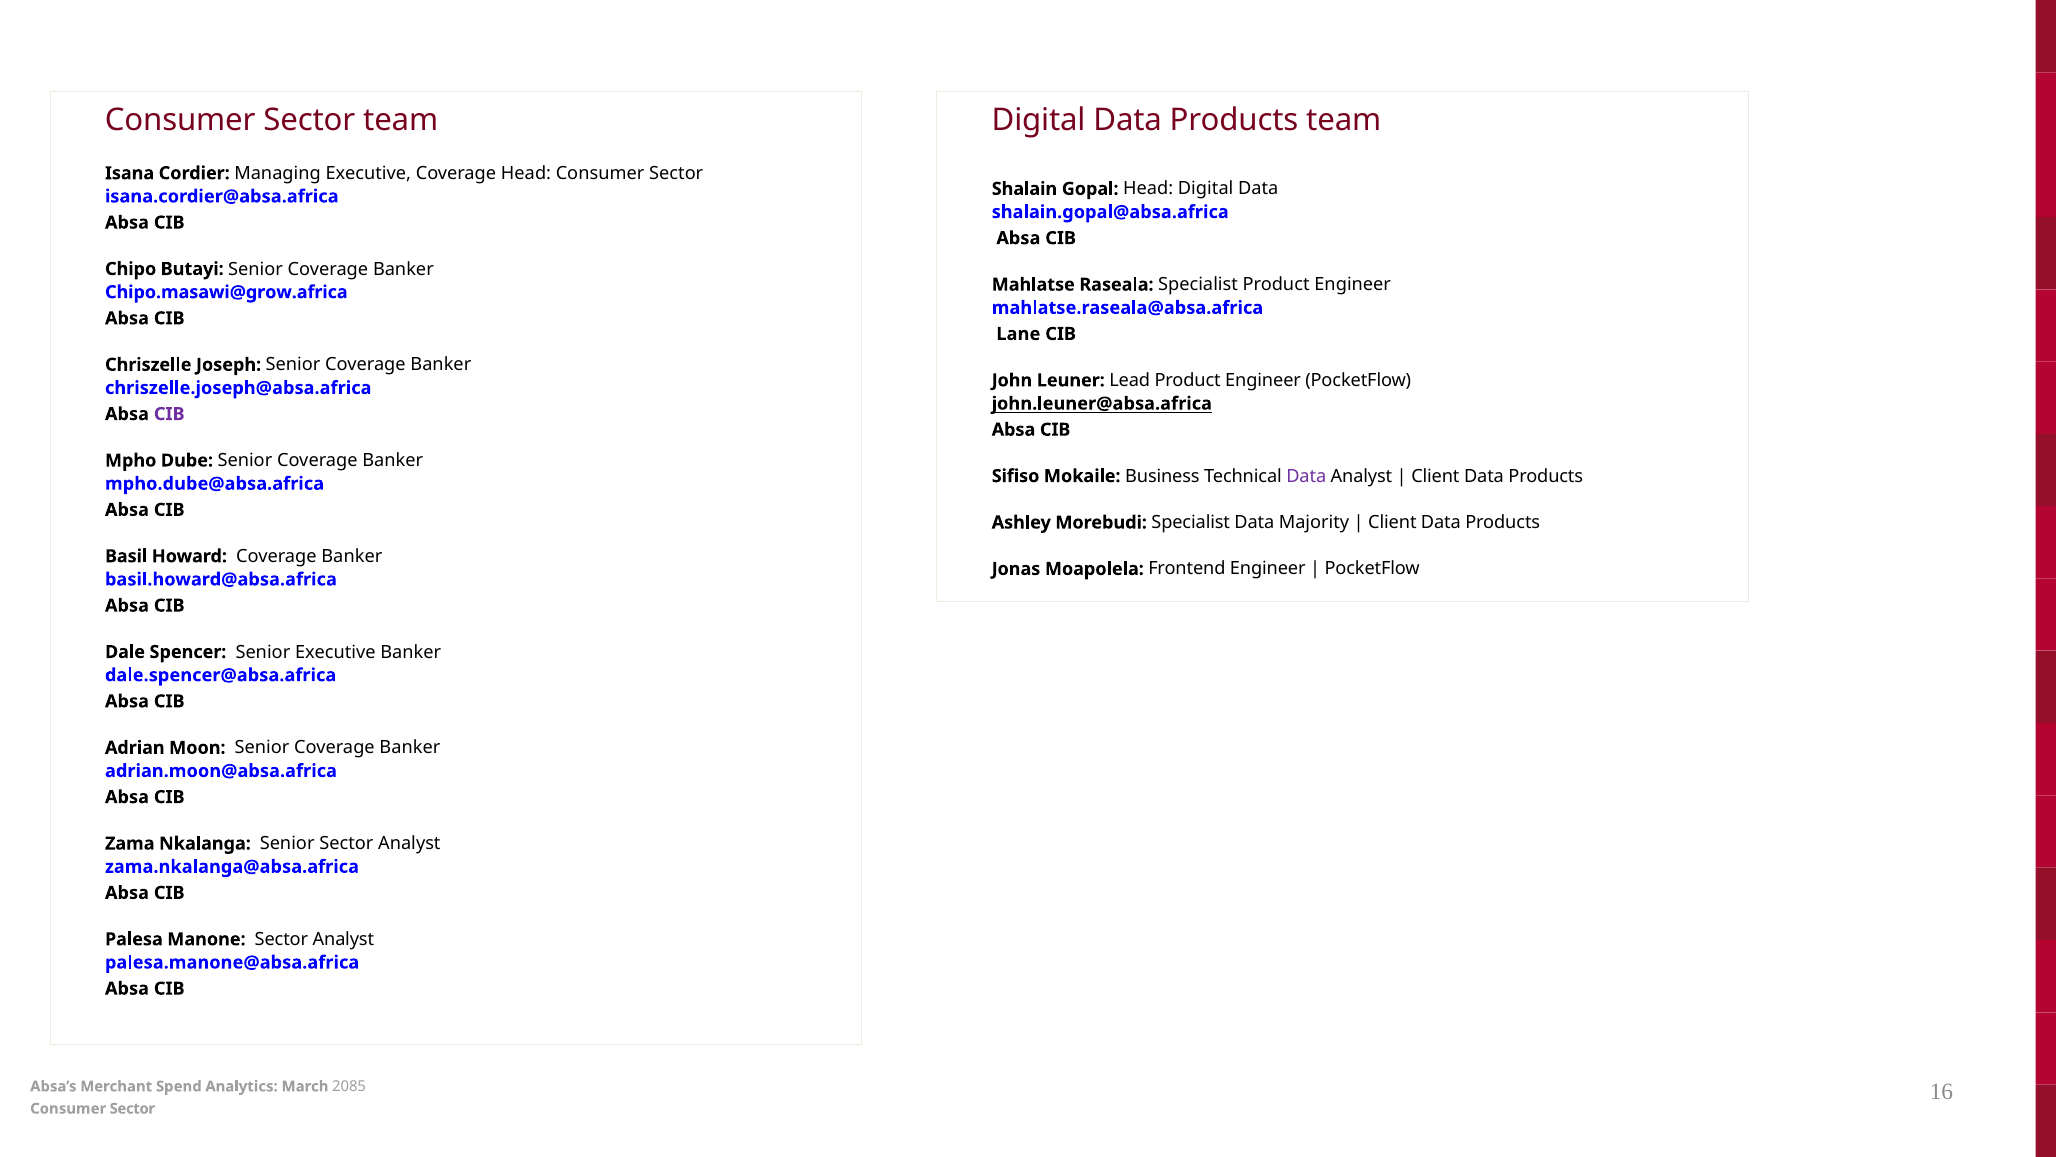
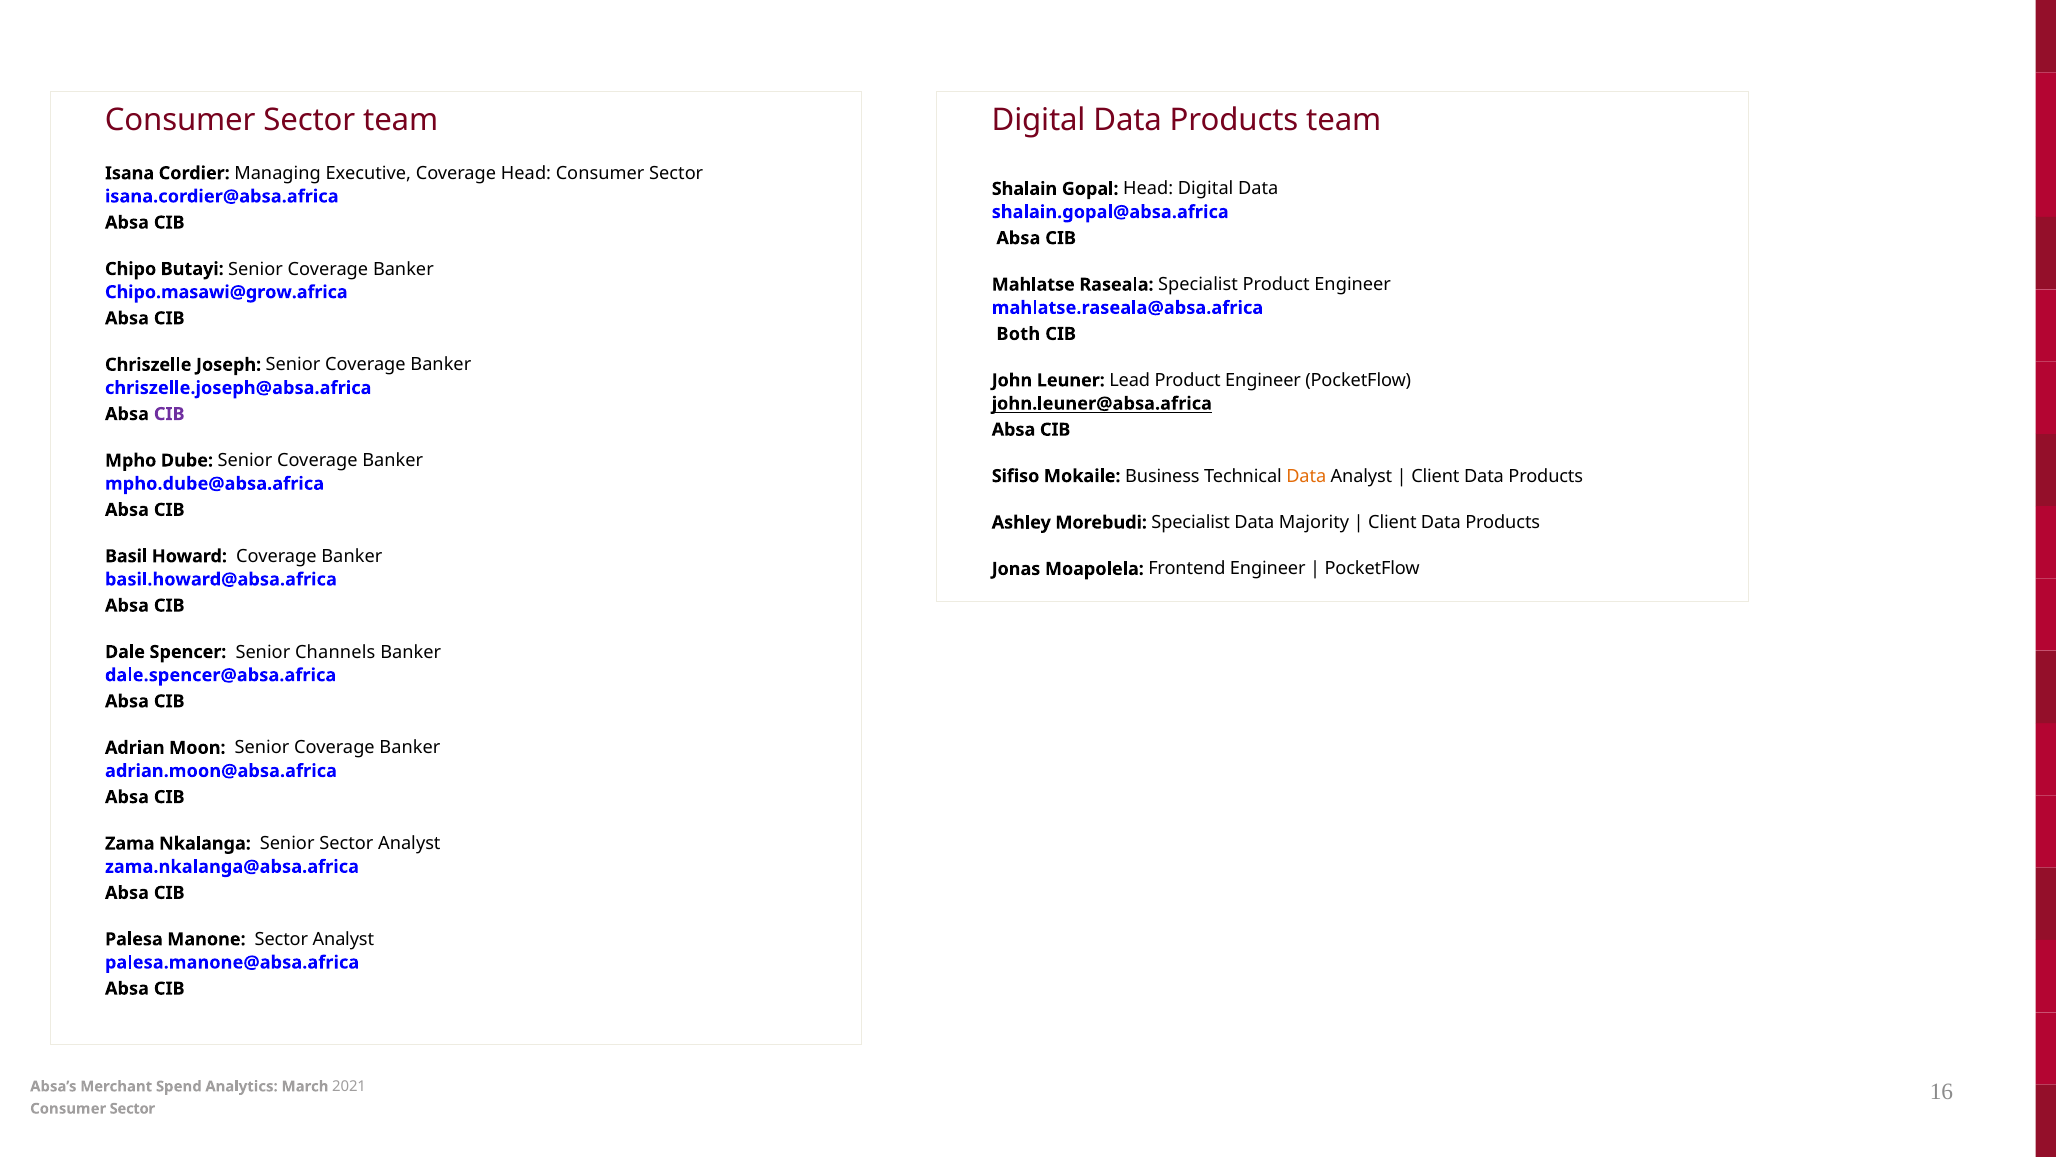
Lane: Lane -> Both (1018, 334)
Data colour: purple -> orange (1306, 476)
Senior Executive: Executive -> Channels (335, 652)
2085: 2085 -> 2021 (349, 1086)
